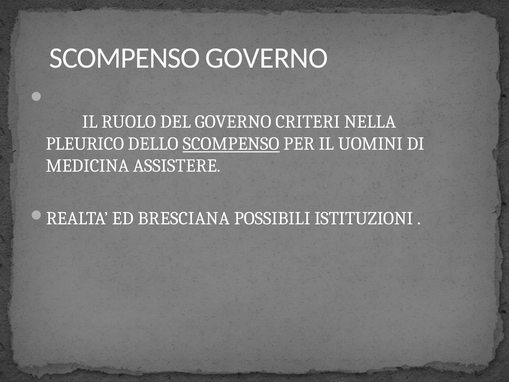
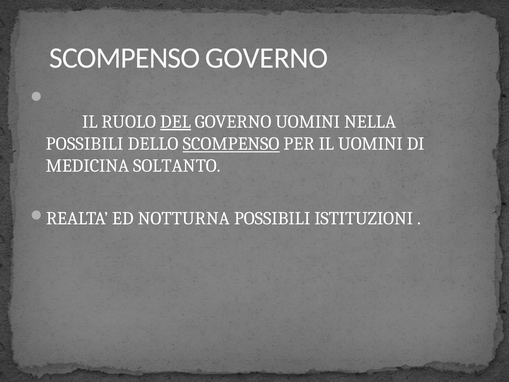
DEL underline: none -> present (176, 122)
GOVERNO CRITERI: CRITERI -> UOMINI (308, 122)
PLEURICO: PLEURICO -> POSSIBILI (85, 144)
ASSISTERE: ASSISTERE -> SOLTANTO (177, 166)
BRESCIANA: BRESCIANA -> NOTTURNA (184, 218)
